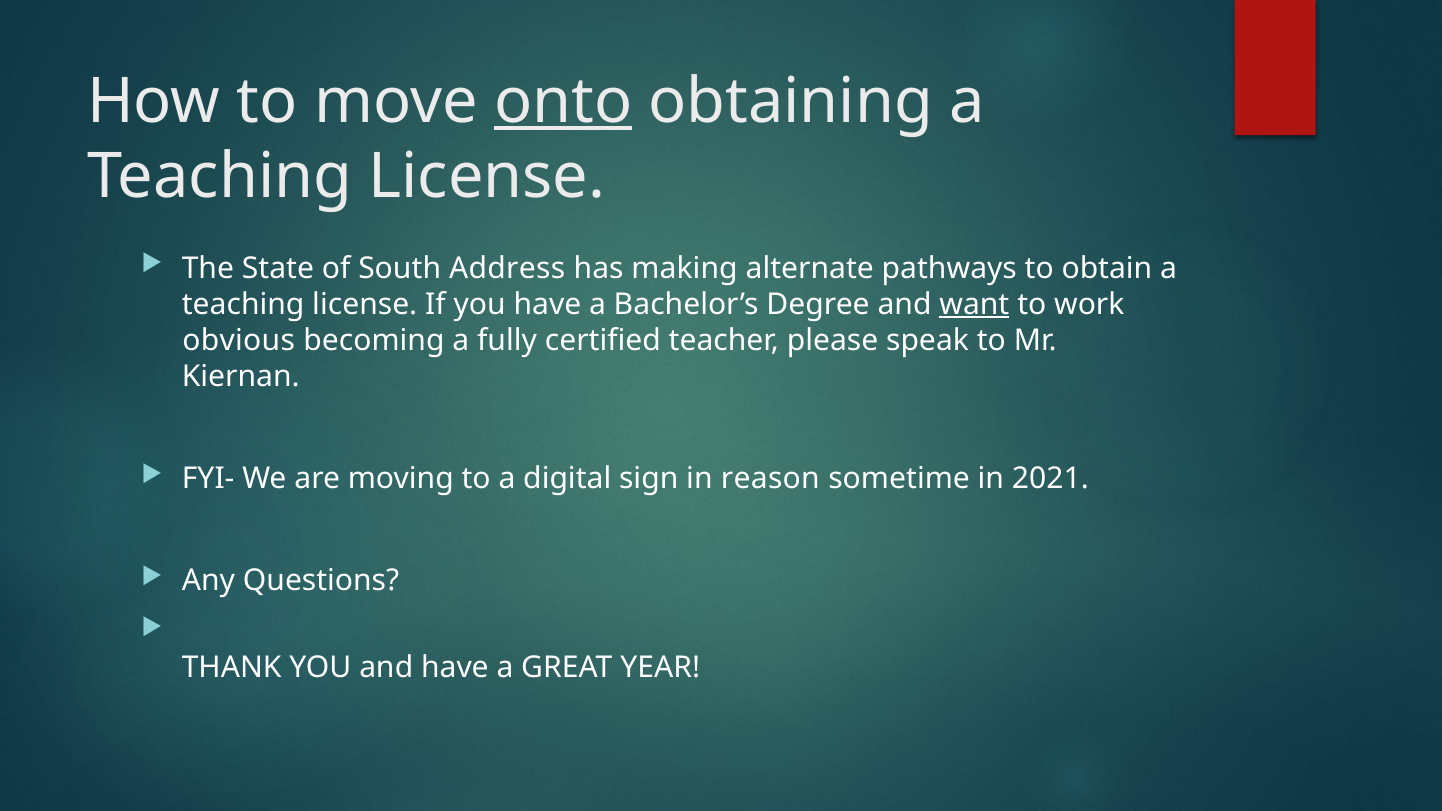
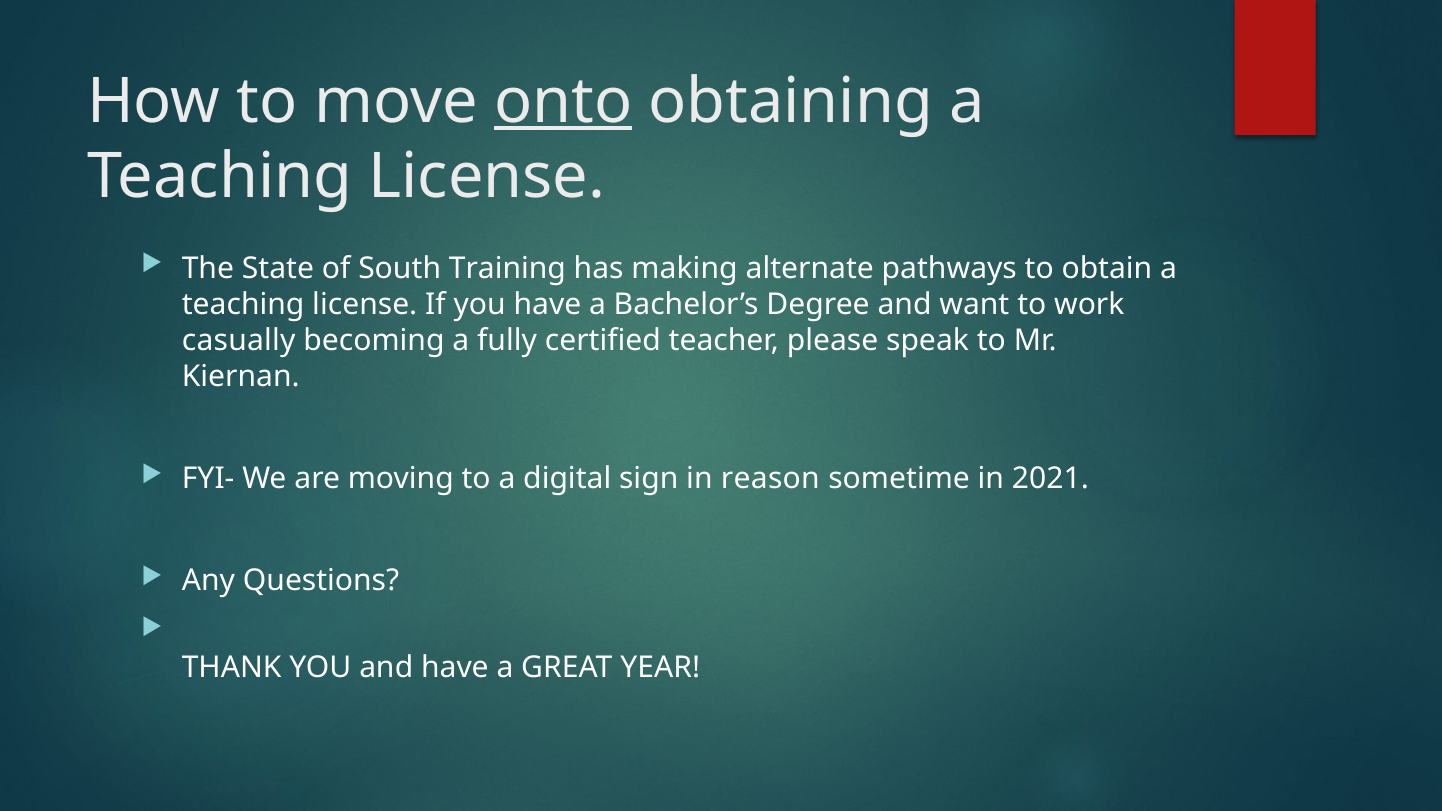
Address: Address -> Training (507, 268)
want underline: present -> none (974, 304)
obvious: obvious -> casually (239, 340)
